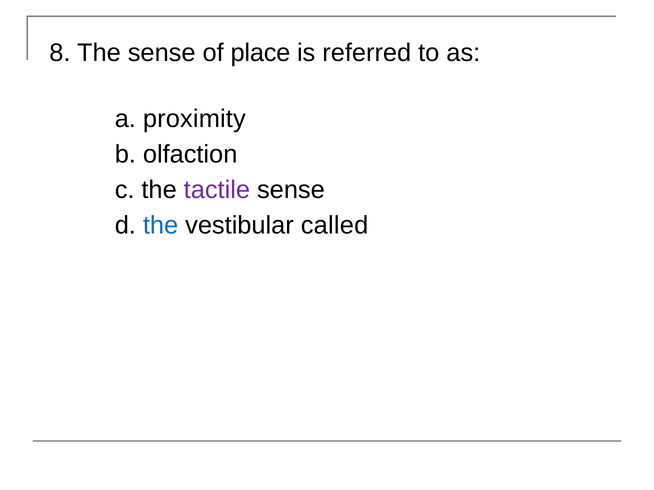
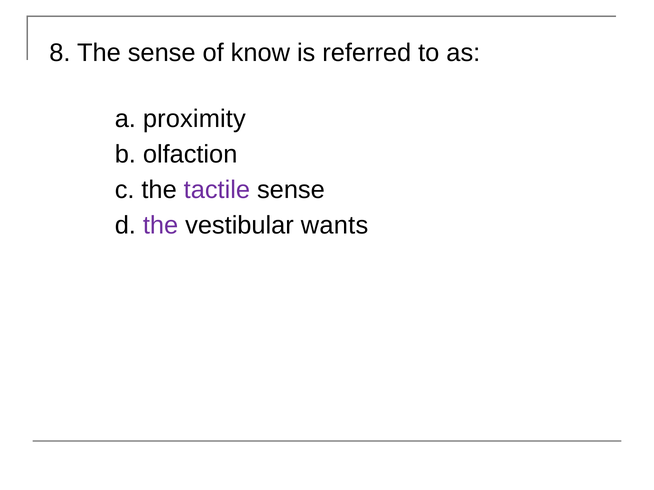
place: place -> know (260, 53)
the colour: blue -> purple (161, 226)
called: called -> wants (335, 226)
